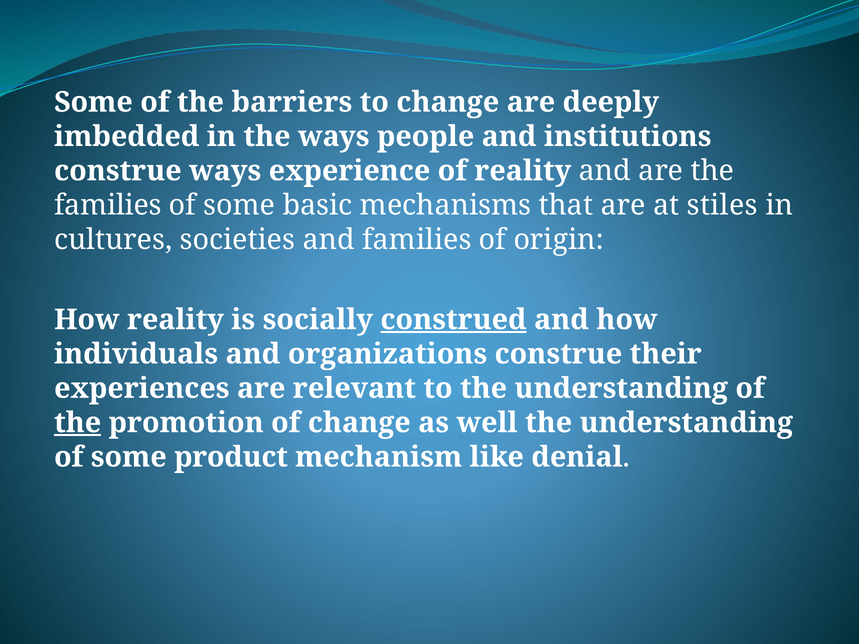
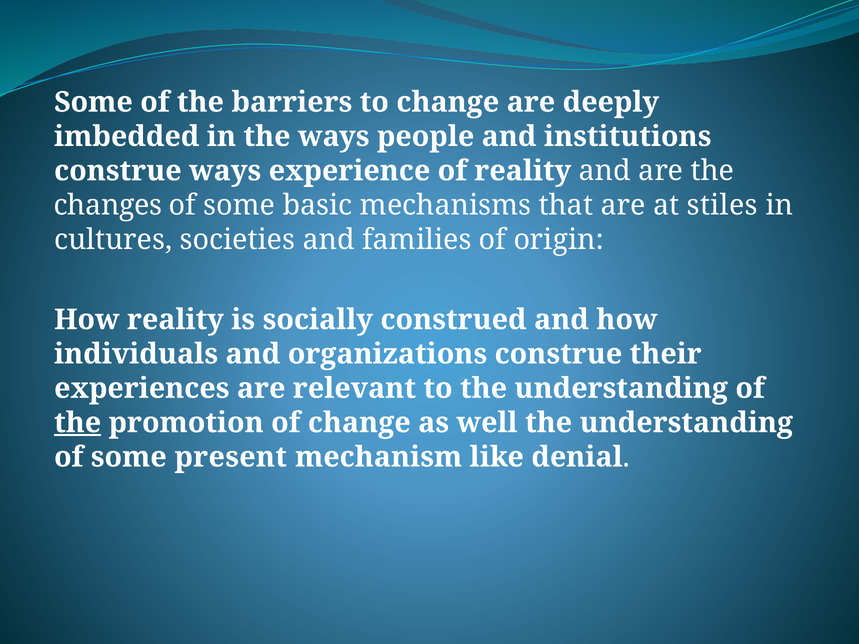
families: families -> changes (108, 205)
construed underline: present -> none (454, 320)
product: product -> present (231, 457)
